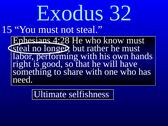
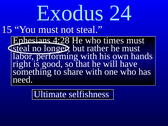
32: 32 -> 24 (120, 13)
know: know -> times (114, 40)
